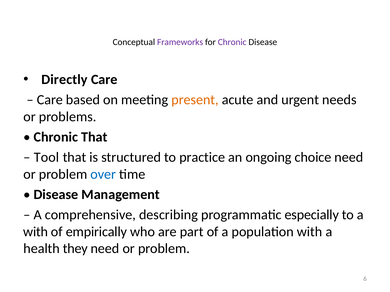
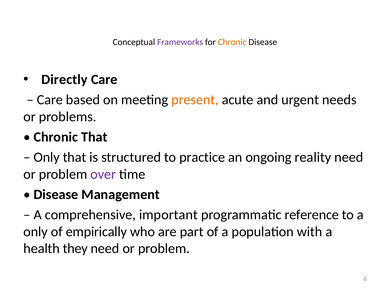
Chronic colour: purple -> orange (232, 42)
Tool: Tool -> Only (47, 158)
choice: choice -> reality (313, 158)
over colour: blue -> purple (103, 174)
describing: describing -> important (168, 215)
especially: especially -> reference (312, 215)
with: with -> only (36, 232)
